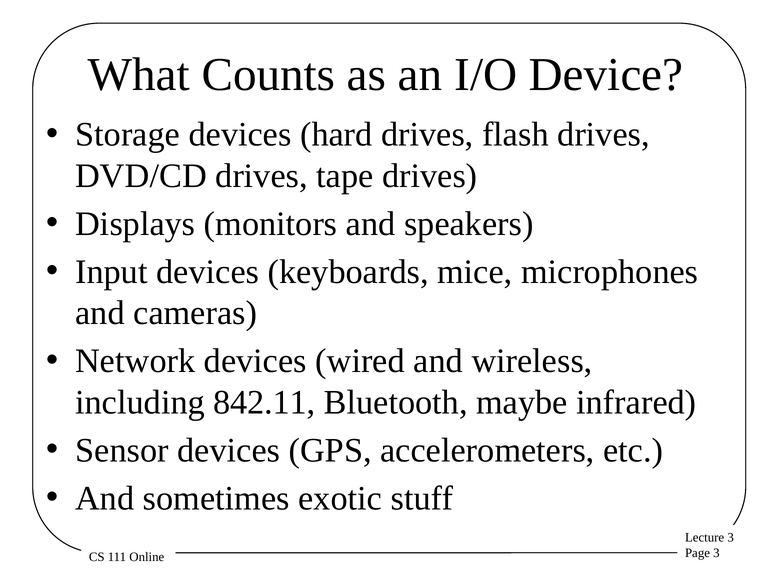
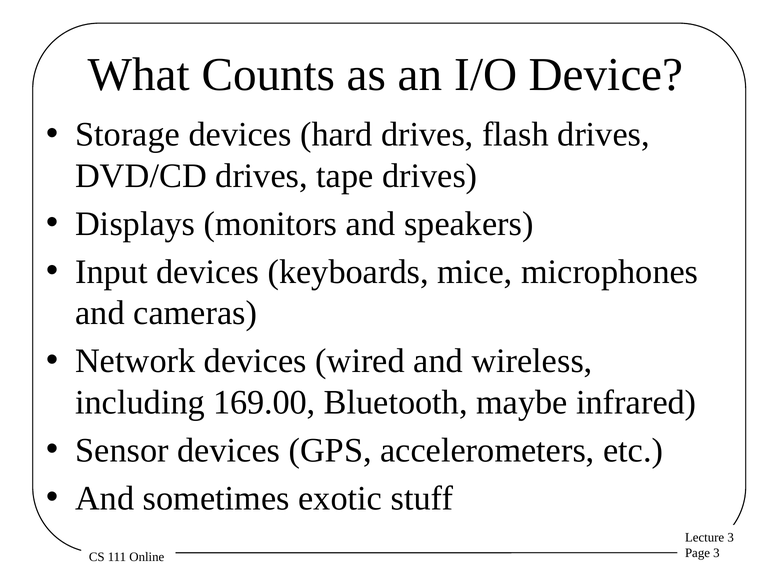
842.11: 842.11 -> 169.00 (264, 402)
